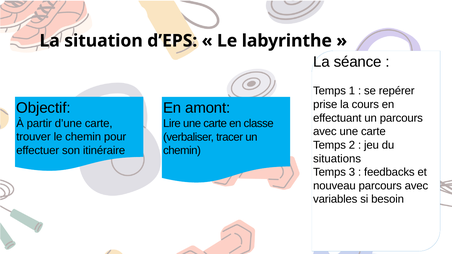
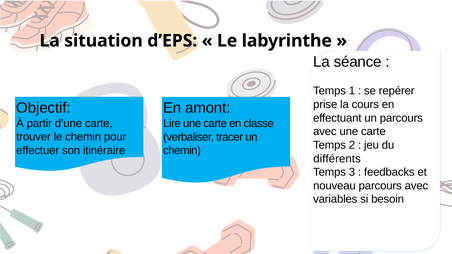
situations: situations -> différents (337, 159)
